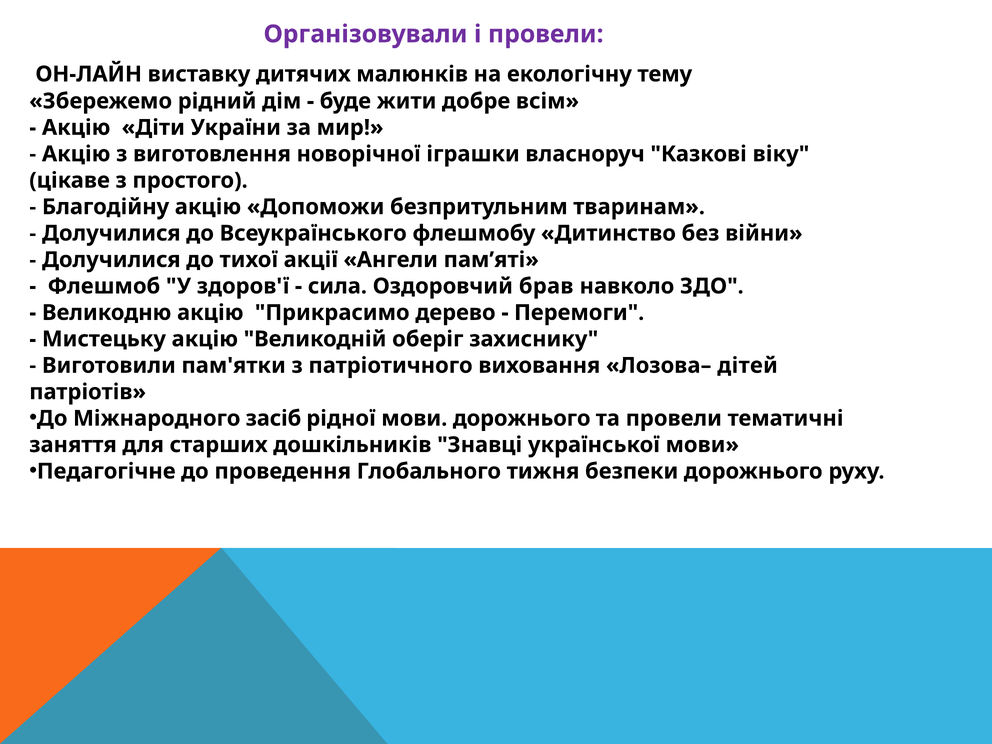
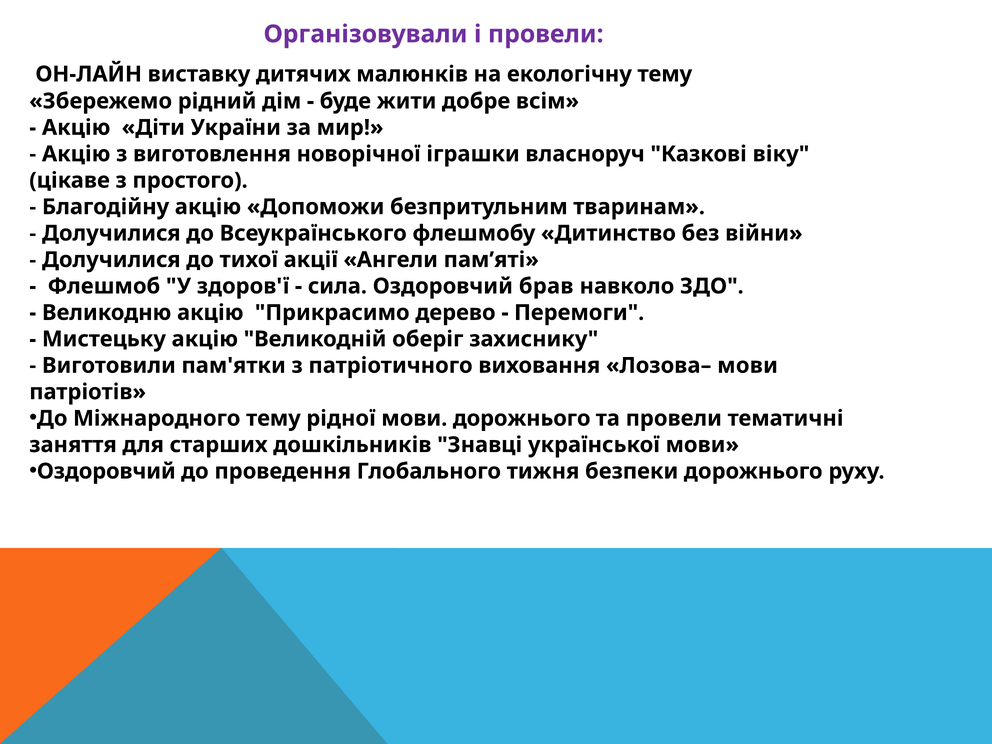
Лозова– дітей: дітей -> мови (748, 366)
Міжнародного засіб: засіб -> тему (273, 418)
Педагогічне: Педагогічне -> Оздоровчий (106, 471)
